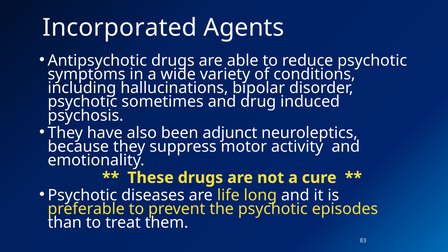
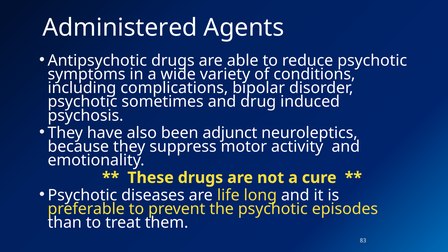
Incorporated: Incorporated -> Administered (120, 28)
hallucinations: hallucinations -> complications (174, 88)
